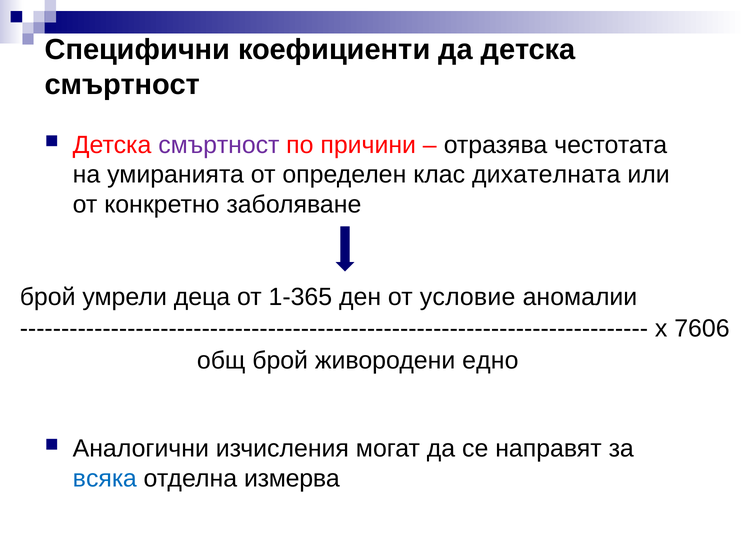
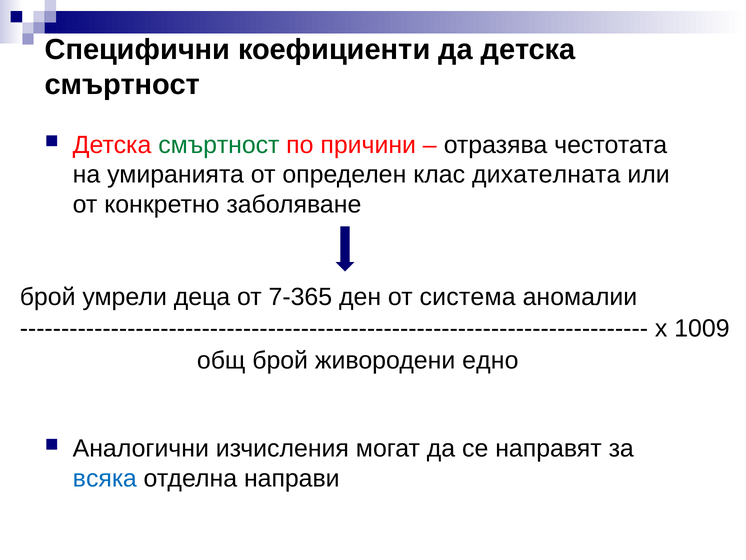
смъртност colour: purple -> green (219, 145)
1-365: 1-365 -> 7-365 (300, 297)
условие: условие -> система (468, 297)
7606: 7606 -> 1009 (702, 328)
измерва: измерва -> направи (292, 478)
